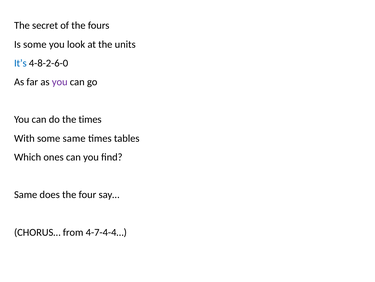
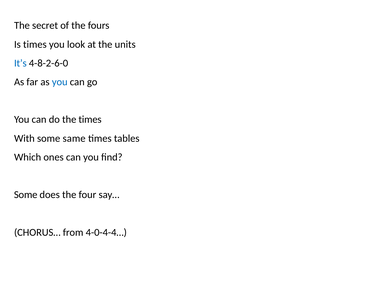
Is some: some -> times (35, 44)
you colour: purple -> blue (60, 82)
Same: Same -> Some (26, 194)
4-7-4-4…: 4-7-4-4… -> 4-0-4-4… (106, 232)
